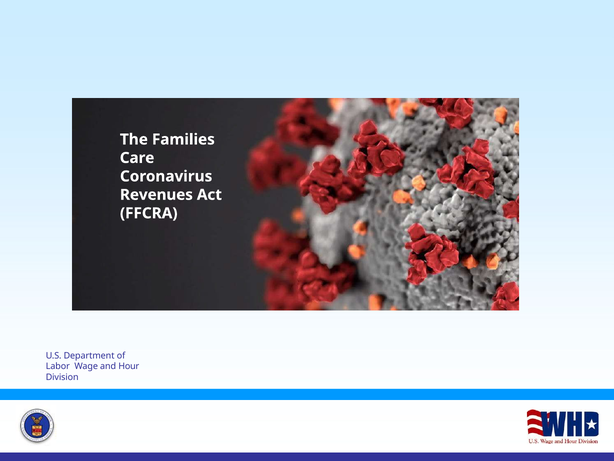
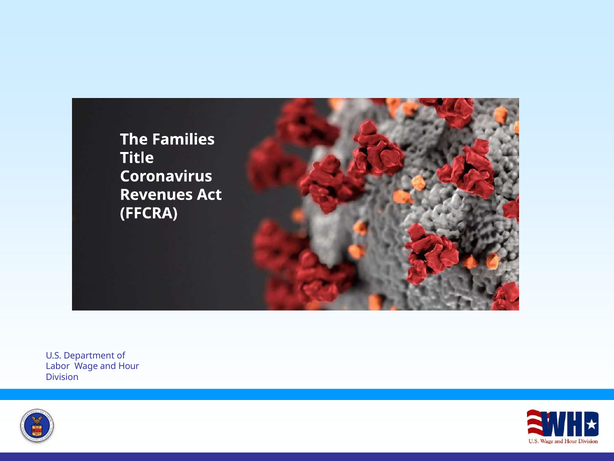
Care: Care -> Title (137, 158)
